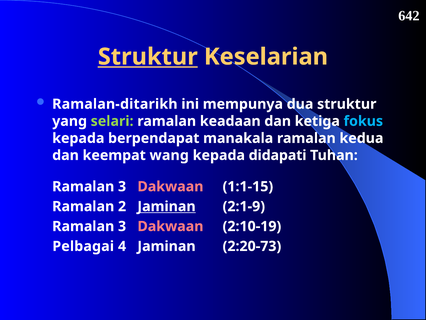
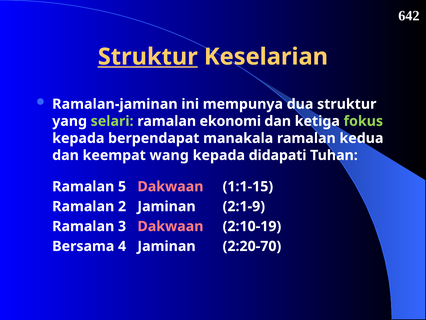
Ramalan-ditarikh: Ramalan-ditarikh -> Ramalan-jaminan (115, 104)
keadaan: keadaan -> ekonomi (230, 121)
fokus colour: light blue -> light green (363, 121)
3: 3 -> 5 (122, 186)
Jaminan underline: present -> none (167, 206)
Pelbagai: Pelbagai -> Bersama (83, 246)
2:20-73: 2:20-73 -> 2:20-70 (252, 246)
